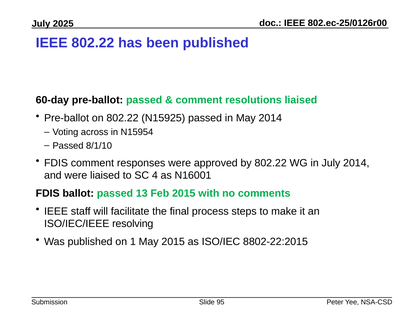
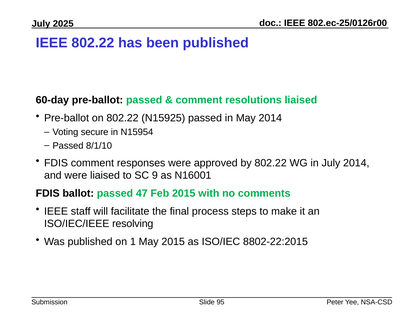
across: across -> secure (95, 132)
4: 4 -> 9 (155, 176)
13: 13 -> 47 (142, 193)
